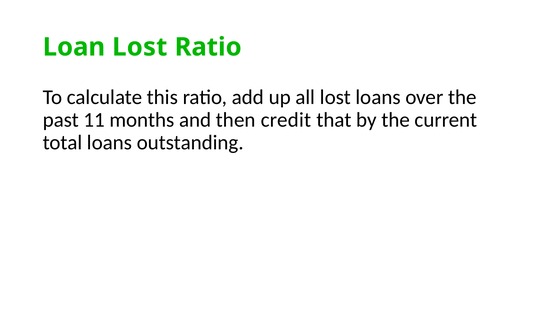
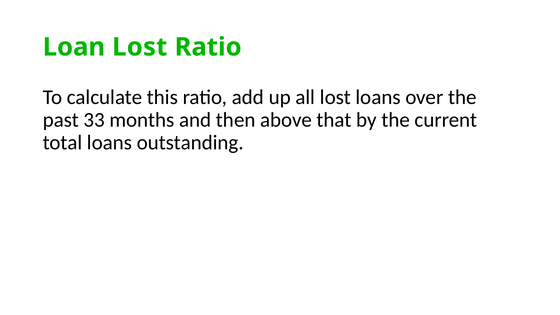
11: 11 -> 33 (94, 120)
credit: credit -> above (286, 120)
